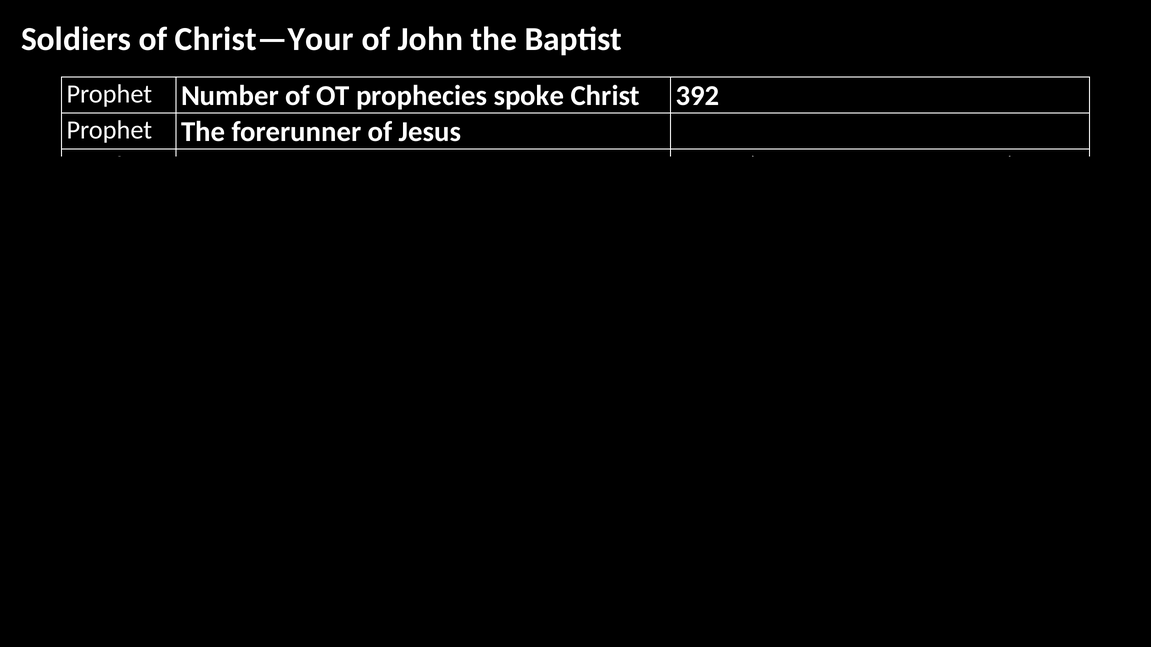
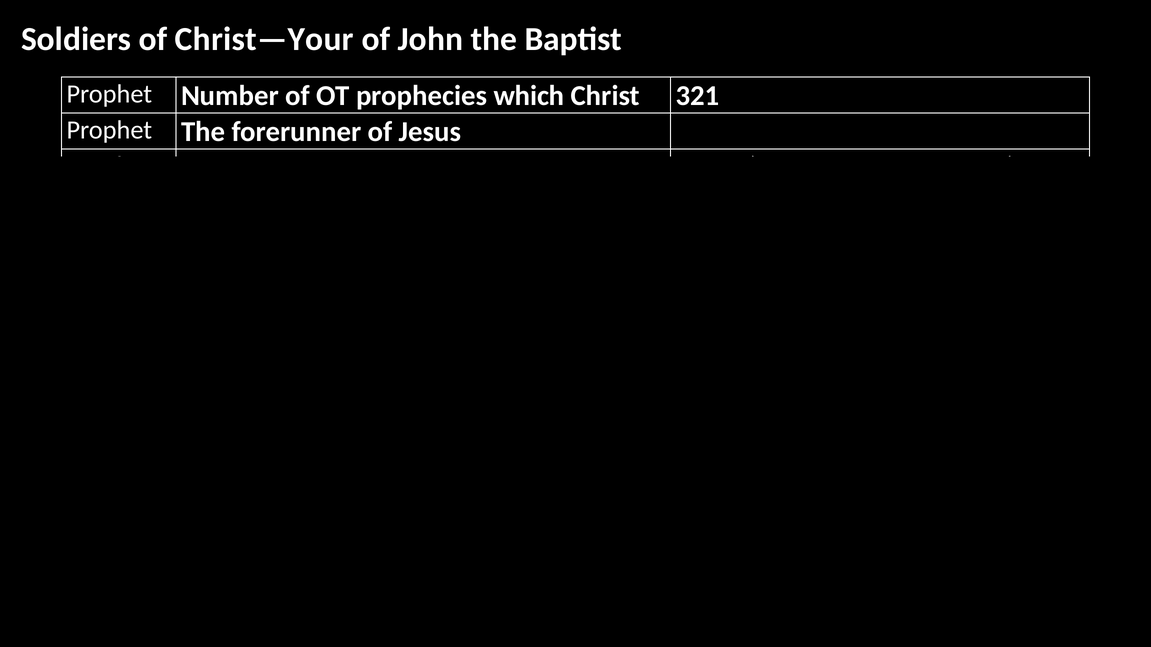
prophecies spoke: spoke -> which (529, 96)
392: 392 -> 321 (698, 96)
